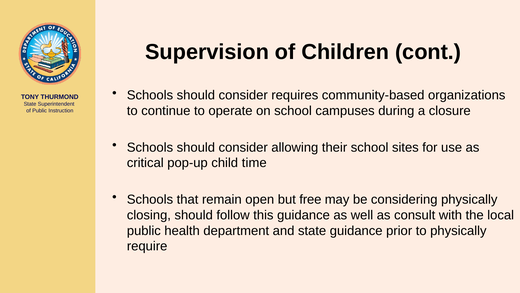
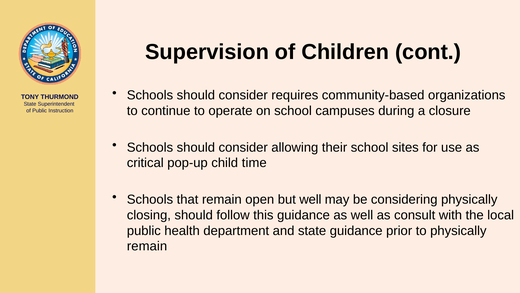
but free: free -> well (310, 199)
require: require -> remain (147, 246)
